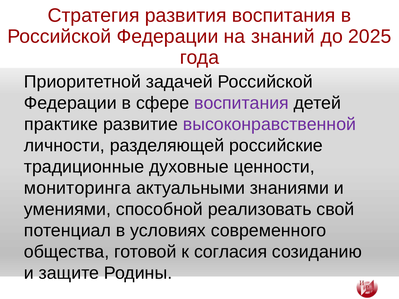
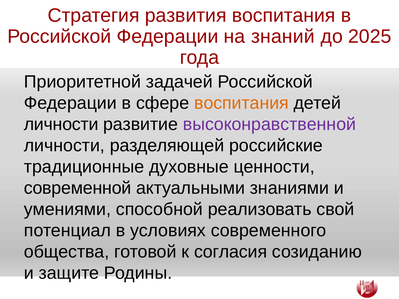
воспитания colour: purple -> orange (241, 103)
практике: практике -> личности (61, 124)
мониторинга: мониторинга -> современной (78, 188)
